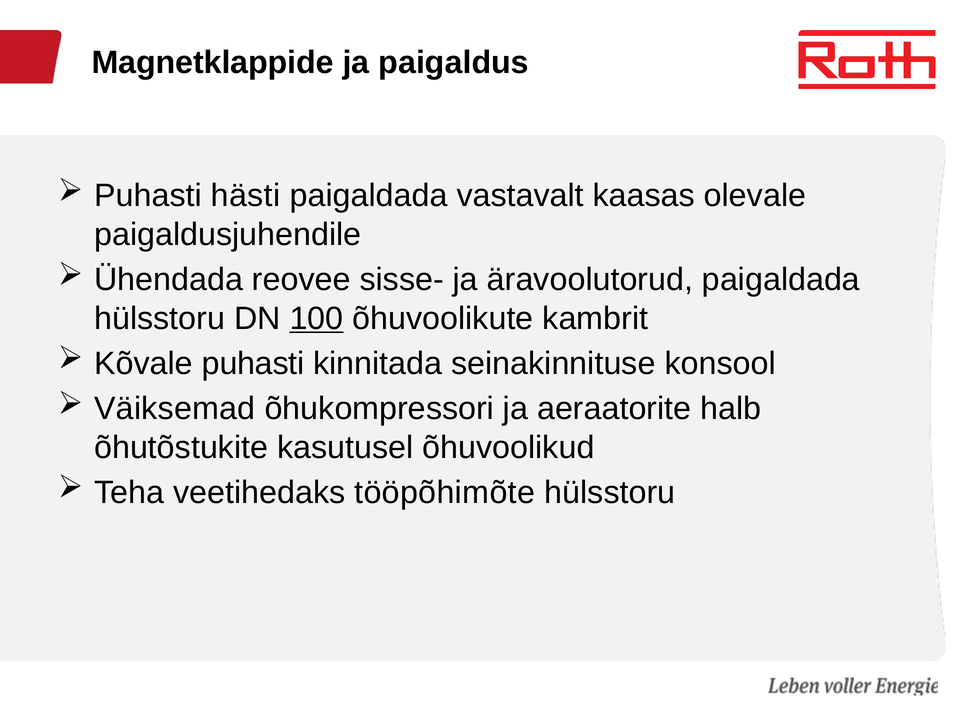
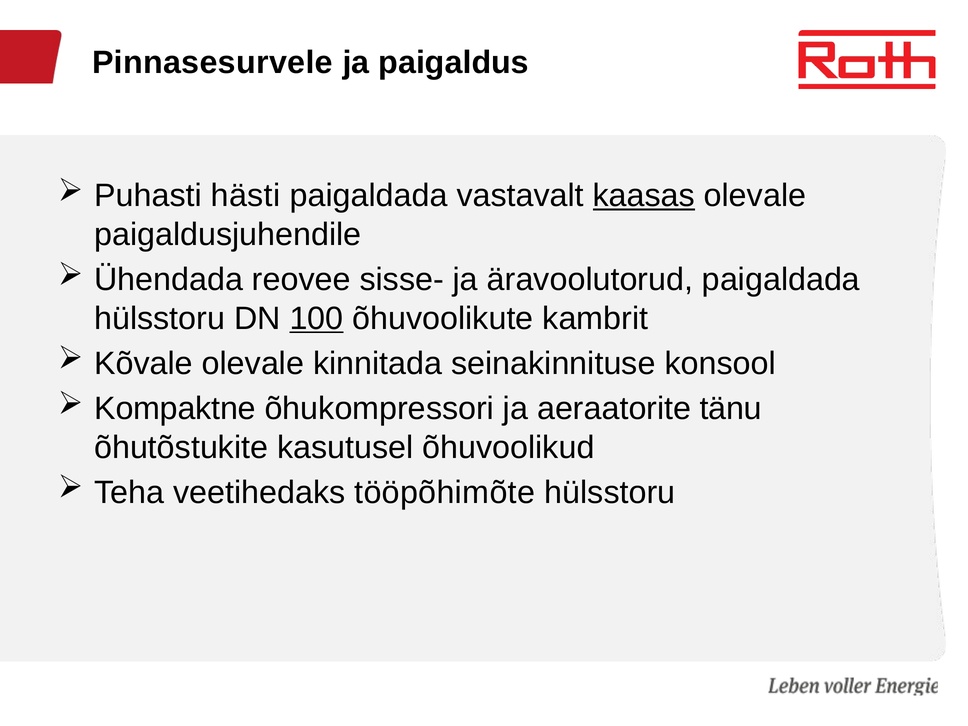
Magnetklappide: Magnetklappide -> Pinnasesurvele (212, 63)
kaasas underline: none -> present (644, 196)
Kõvale puhasti: puhasti -> olevale (253, 364)
Väiksemad: Väiksemad -> Kompaktne (175, 409)
halb: halb -> tänu (731, 409)
